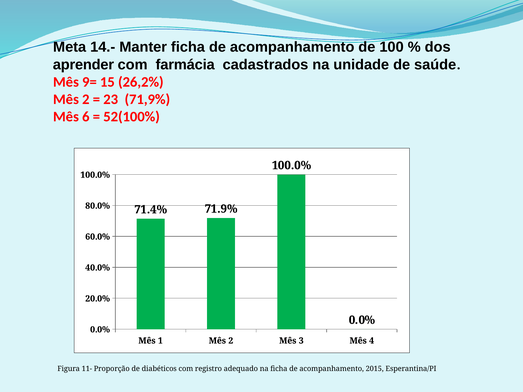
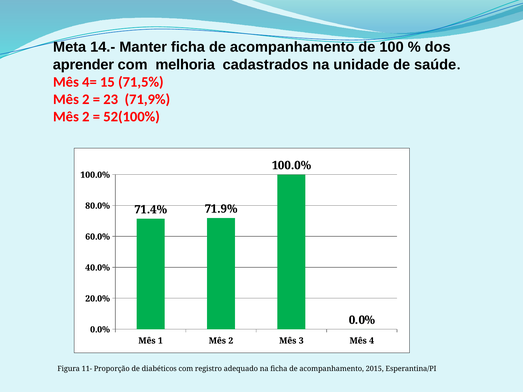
farmácia: farmácia -> melhoria (185, 65)
9=: 9= -> 4= (89, 82)
26,2%: 26,2% -> 71,5% (141, 82)
6: 6 -> 2 (86, 117)
